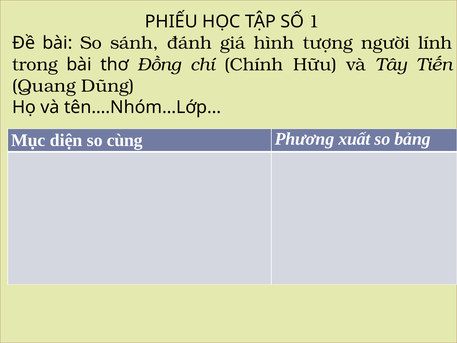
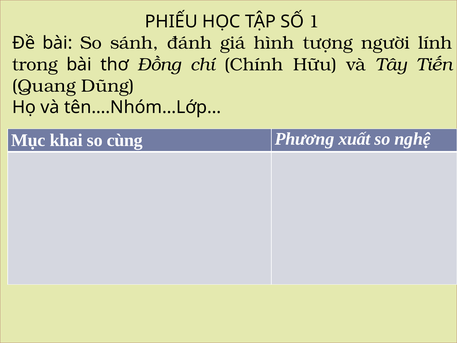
diện: diện -> khai (66, 140)
bảng: bảng -> nghệ (413, 139)
